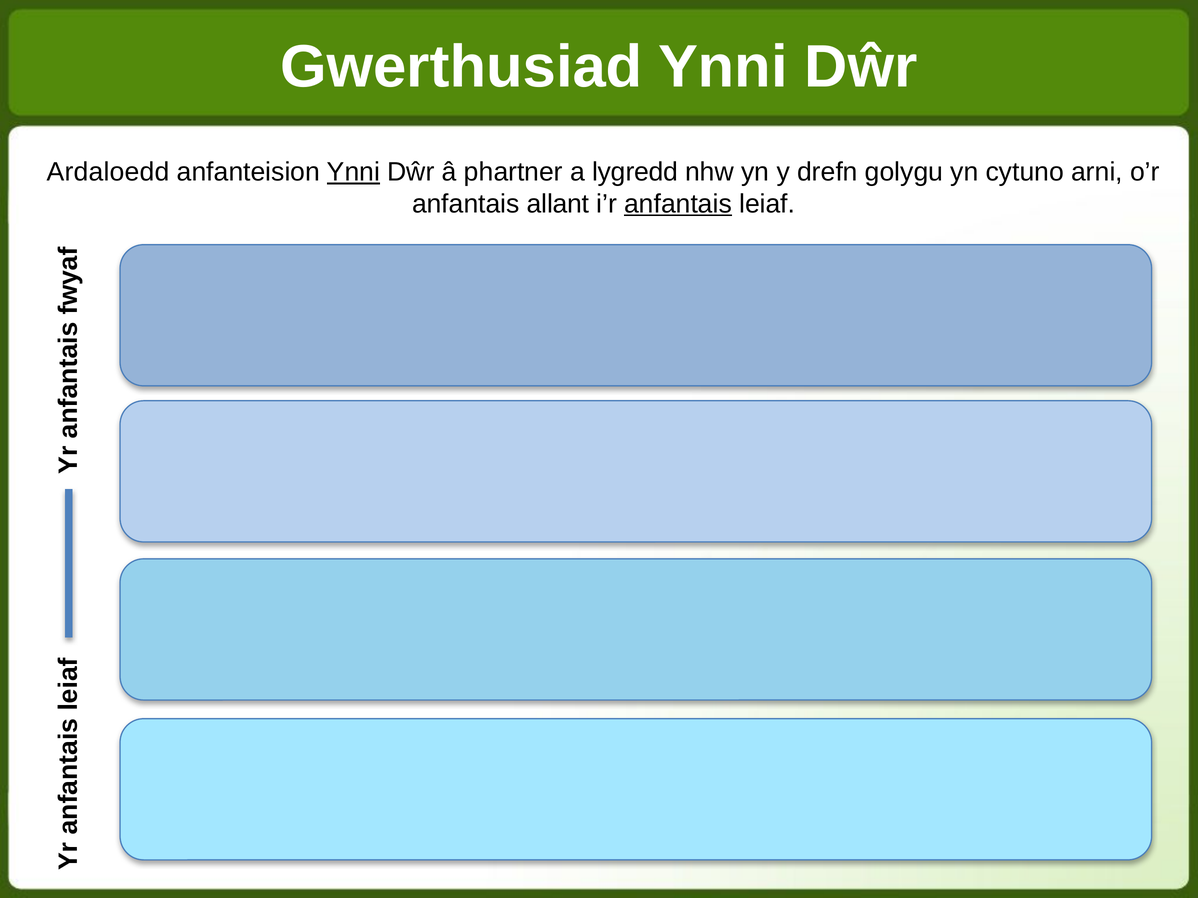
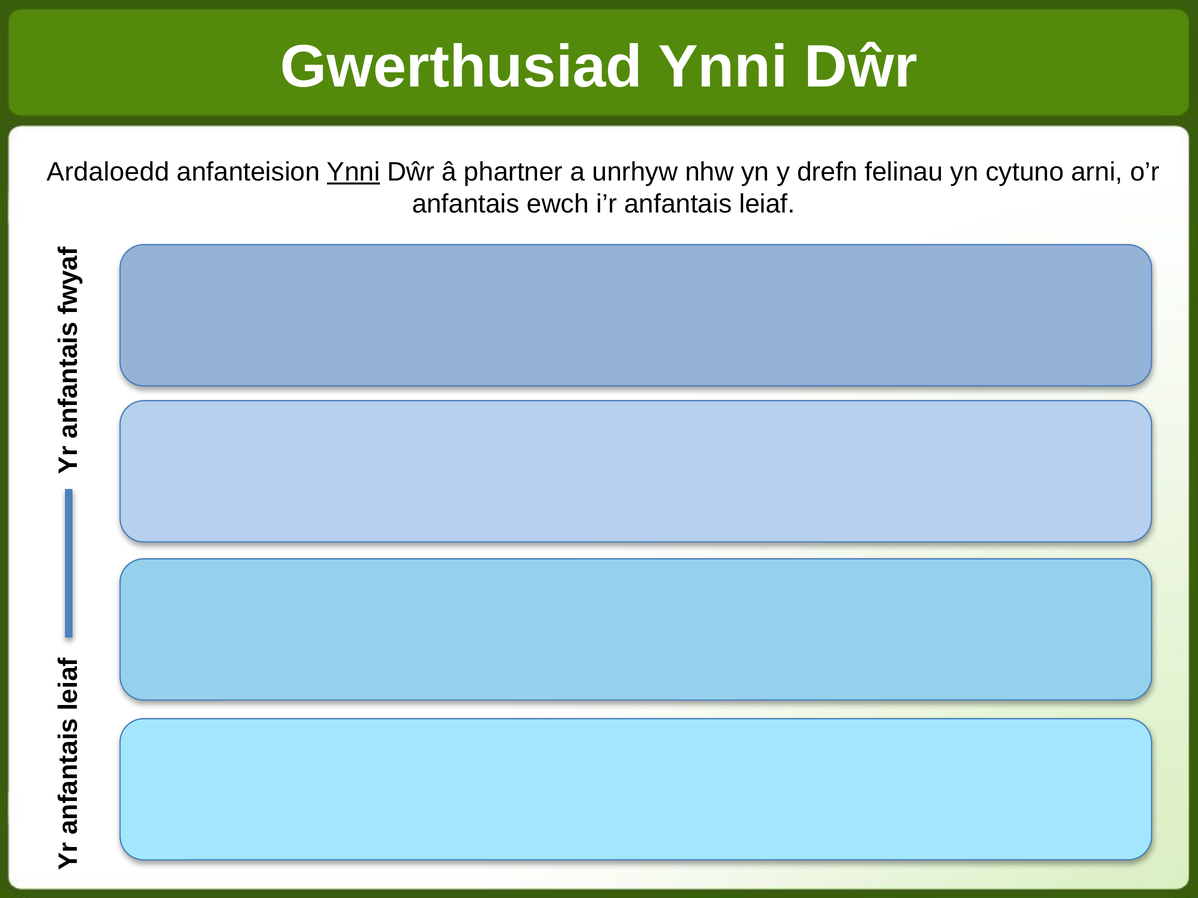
lygredd: lygredd -> unrhyw (635, 172)
golygu: golygu -> felinau (904, 172)
allant: allant -> ewch (558, 204)
anfantais underline: present -> none (678, 204)
